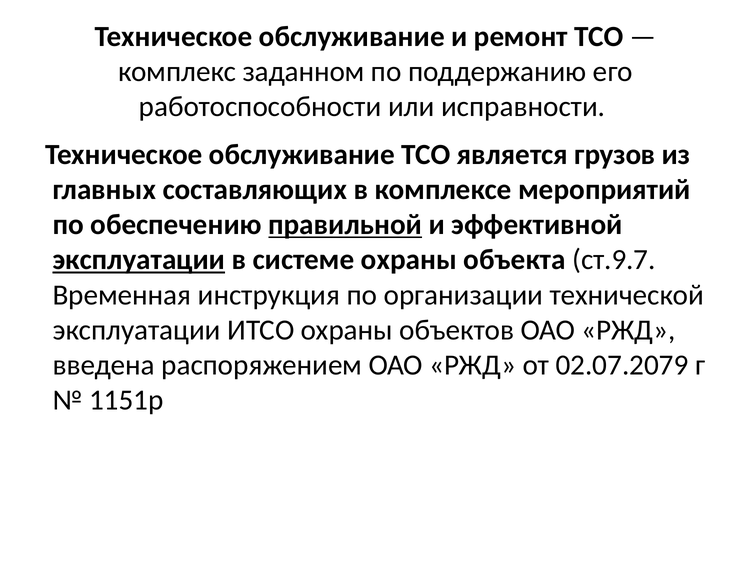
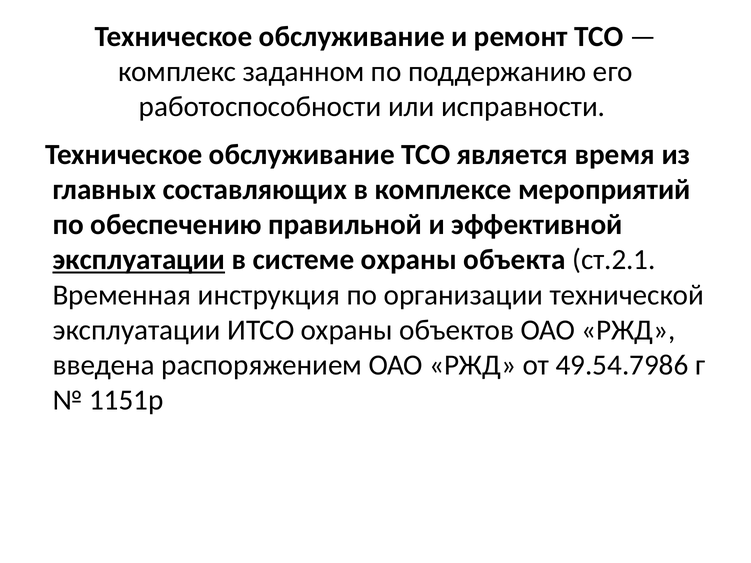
грузов: грузов -> время (615, 155)
правильной underline: present -> none (345, 225)
ст.9.7: ст.9.7 -> ст.2.1 (614, 260)
02.07.2079: 02.07.2079 -> 49.54.7986 (622, 365)
